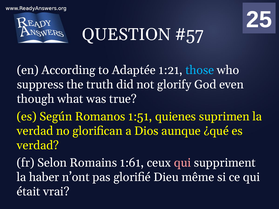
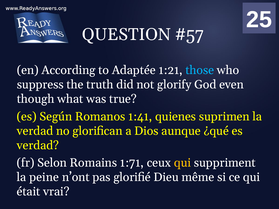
1:51: 1:51 -> 1:41 (140, 117)
1:61: 1:61 -> 1:71 (132, 163)
qui colour: pink -> yellow (182, 163)
haber: haber -> peine (44, 177)
